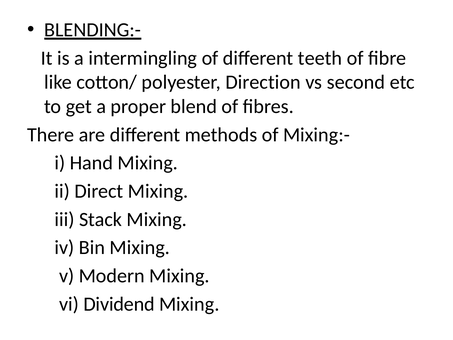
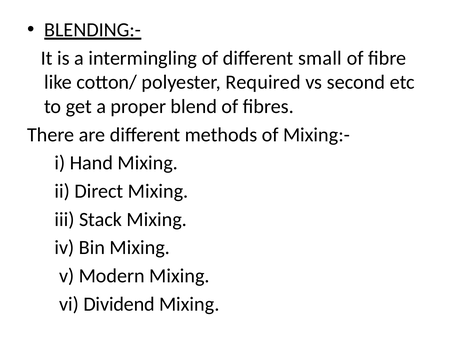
teeth: teeth -> small (320, 58)
Direction: Direction -> Required (263, 82)
